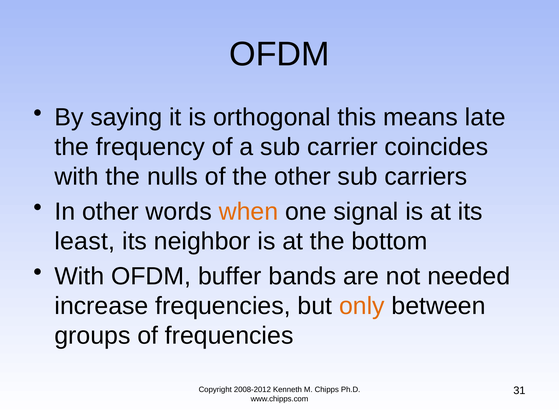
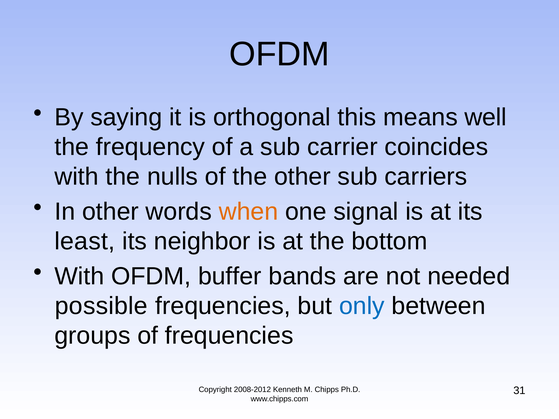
late: late -> well (486, 117)
increase: increase -> possible (101, 306)
only colour: orange -> blue (362, 306)
